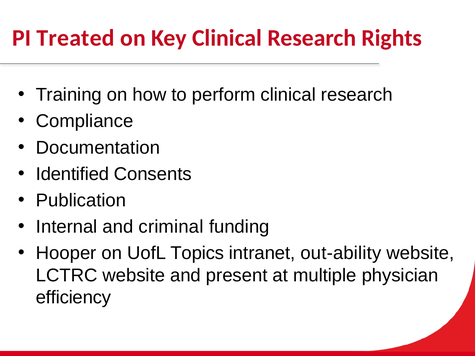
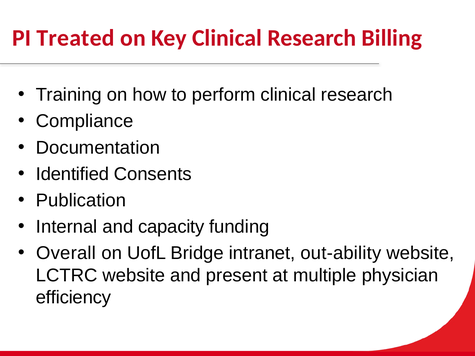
Rights: Rights -> Billing (392, 38)
criminal: criminal -> capacity (171, 227)
Hooper: Hooper -> Overall (66, 253)
Topics: Topics -> Bridge (197, 253)
